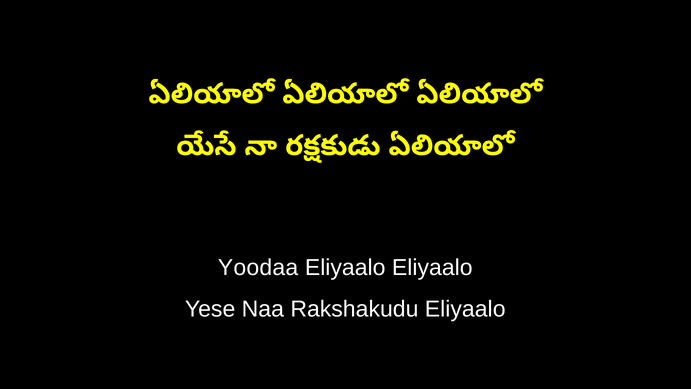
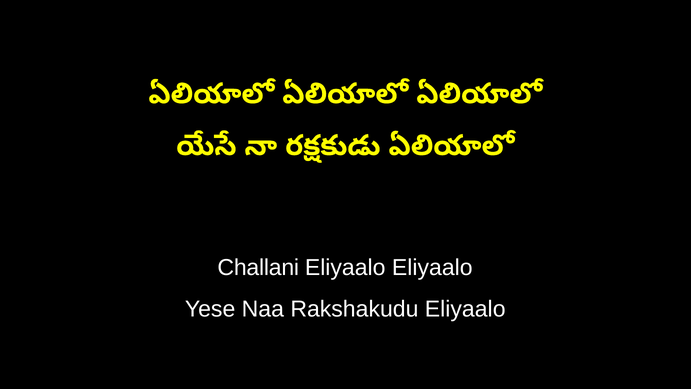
Yoodaa: Yoodaa -> Challani (258, 268)
